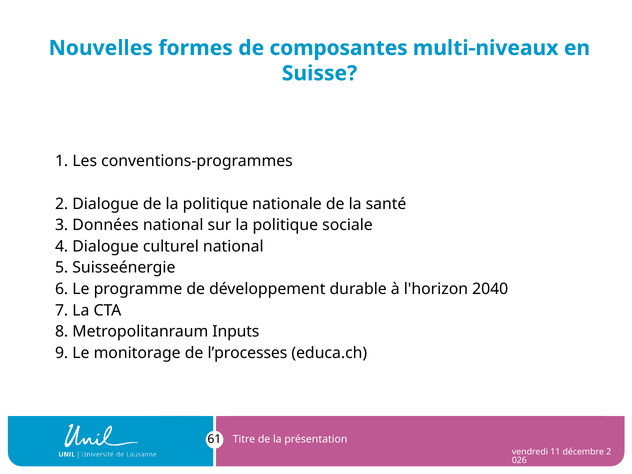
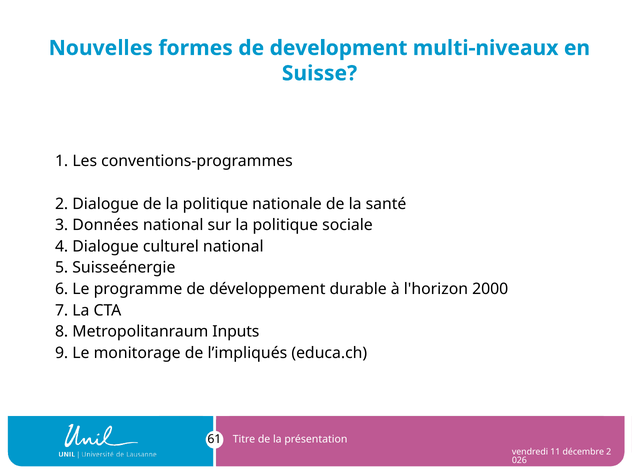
composantes: composantes -> development (339, 48)
2040: 2040 -> 2000 (490, 289)
l’processes: l’processes -> l’impliqués (247, 353)
